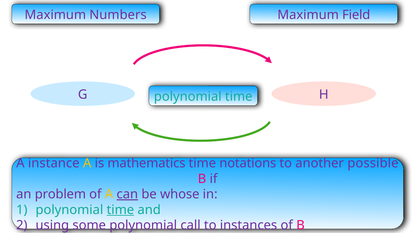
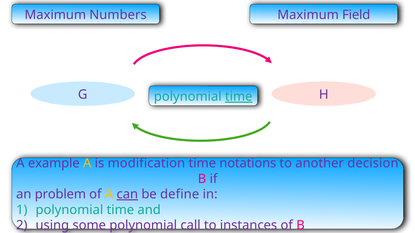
time underline: none -> present (239, 97)
instance: instance -> example (54, 164)
mathematics: mathematics -> modification (146, 164)
possible: possible -> decision (373, 164)
whose: whose -> define (180, 195)
time underline: present -> none (120, 210)
